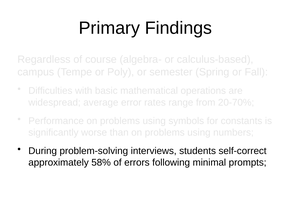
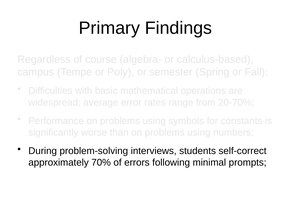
58%: 58% -> 70% (101, 163)
